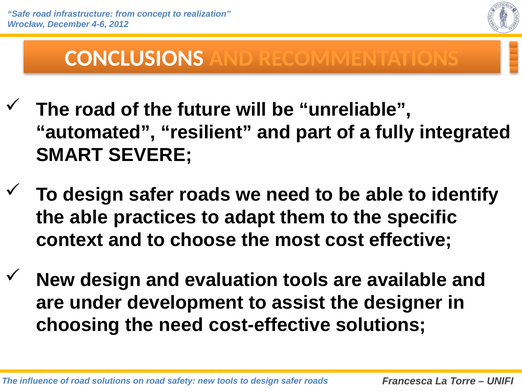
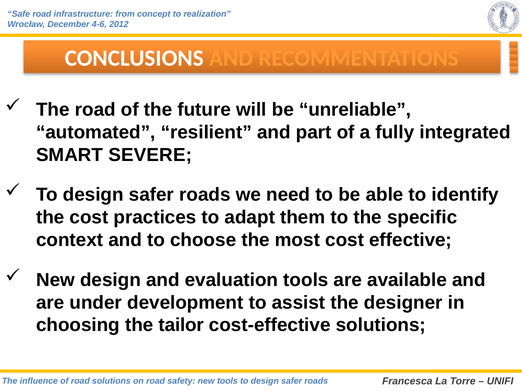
the able: able -> cost (89, 218)
the need: need -> tailor (181, 325)
